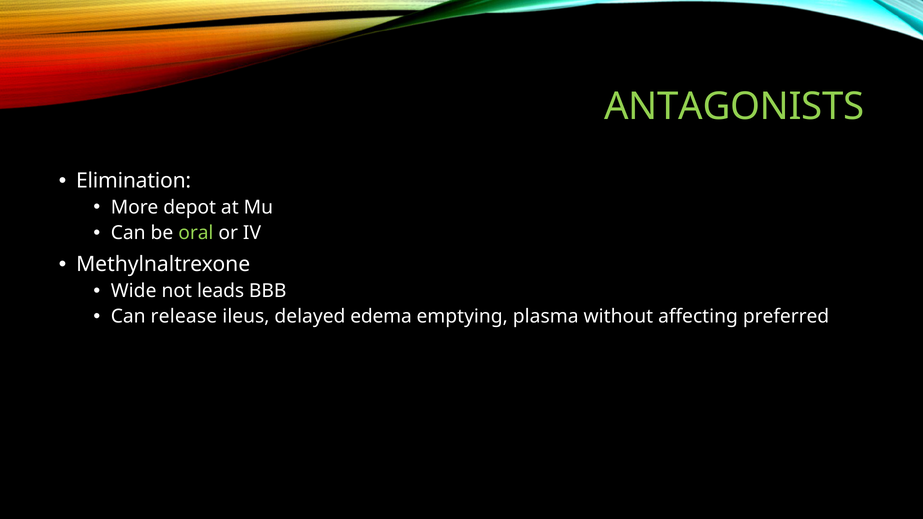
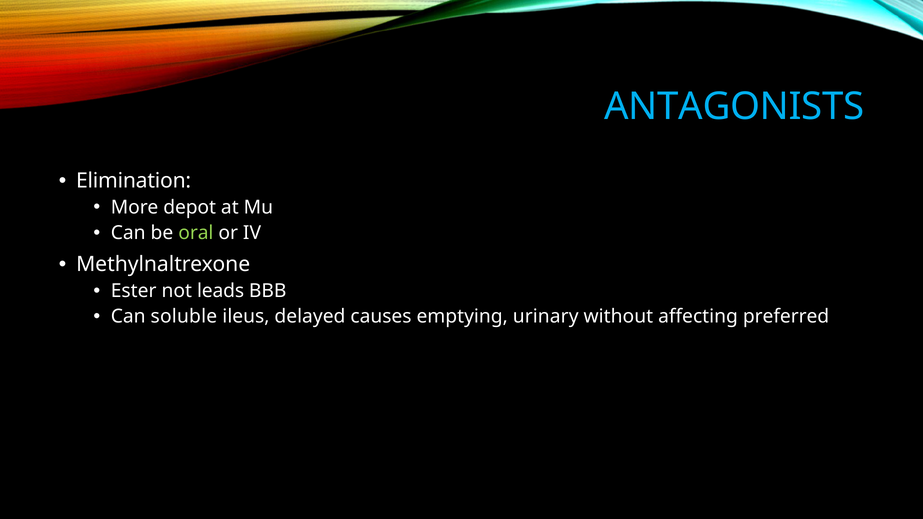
ANTAGONISTS colour: light green -> light blue (734, 107)
Wide: Wide -> Ester (134, 291)
release: release -> soluble (184, 317)
edema: edema -> causes (381, 317)
plasma: plasma -> urinary (546, 317)
